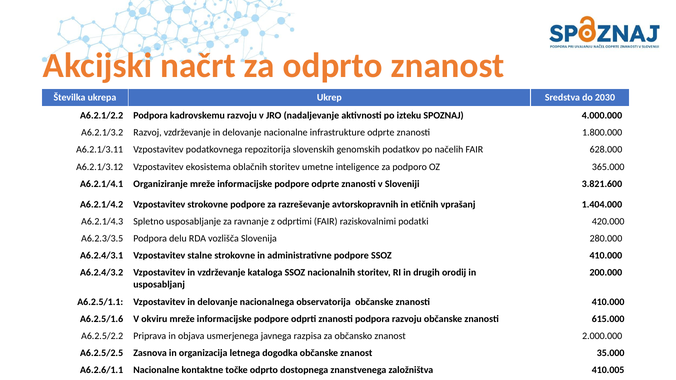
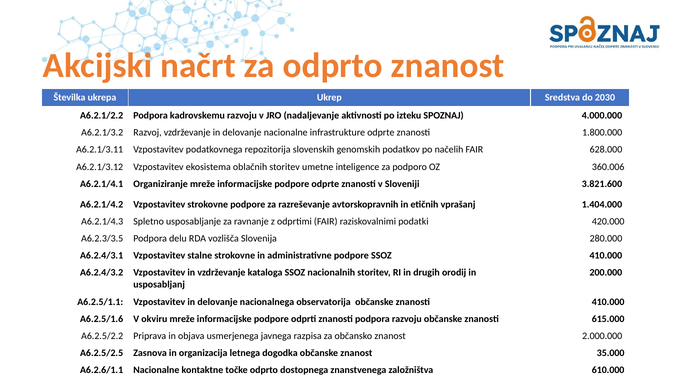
365.000: 365.000 -> 360.006 (608, 167)
410.005: 410.005 -> 610.000 (608, 370)
